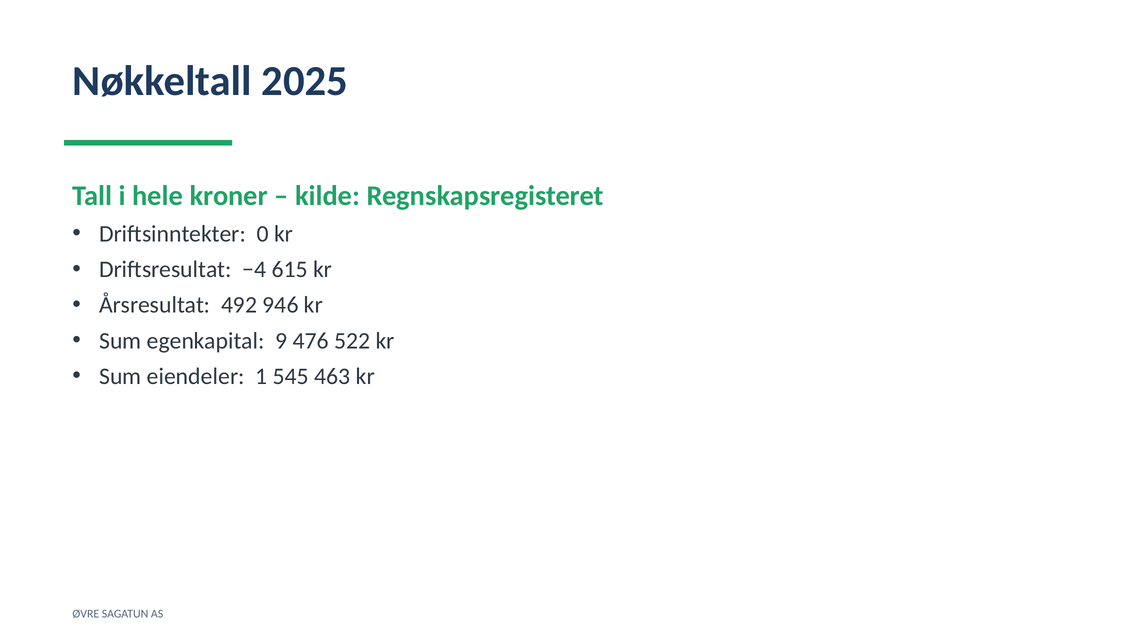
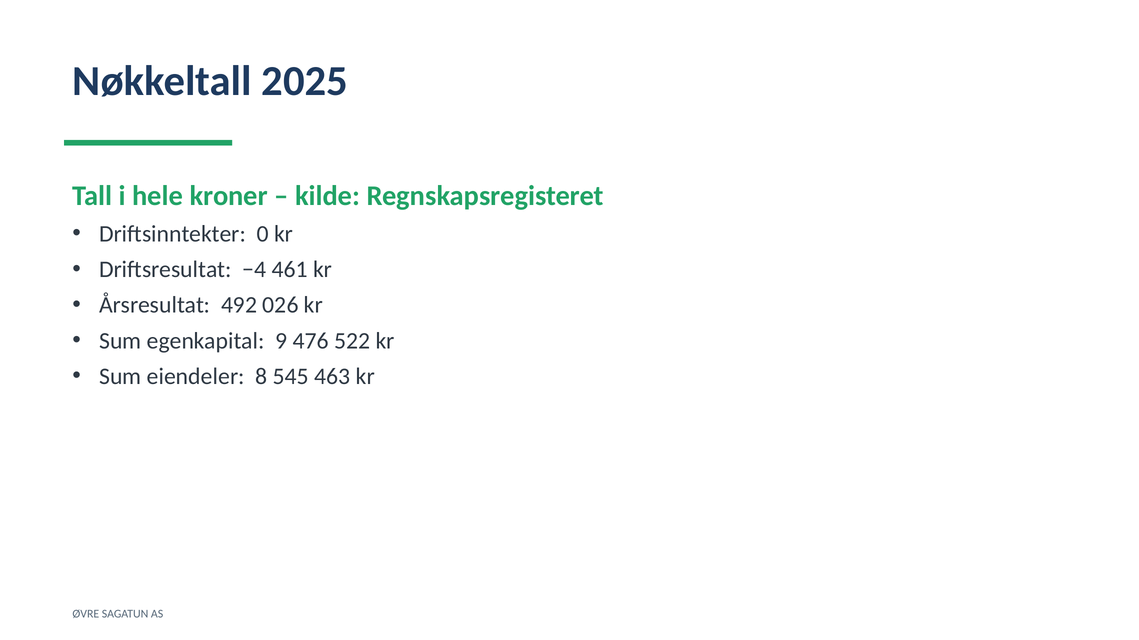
615: 615 -> 461 (290, 270)
946: 946 -> 026 (280, 305)
1: 1 -> 8 (261, 377)
